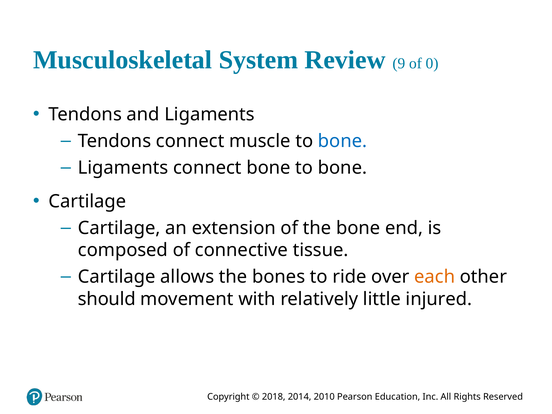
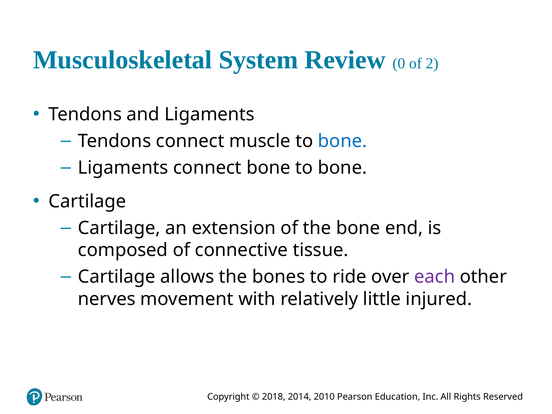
9: 9 -> 0 (399, 63)
0: 0 -> 2 (432, 63)
each colour: orange -> purple (435, 277)
should: should -> nerves (107, 299)
